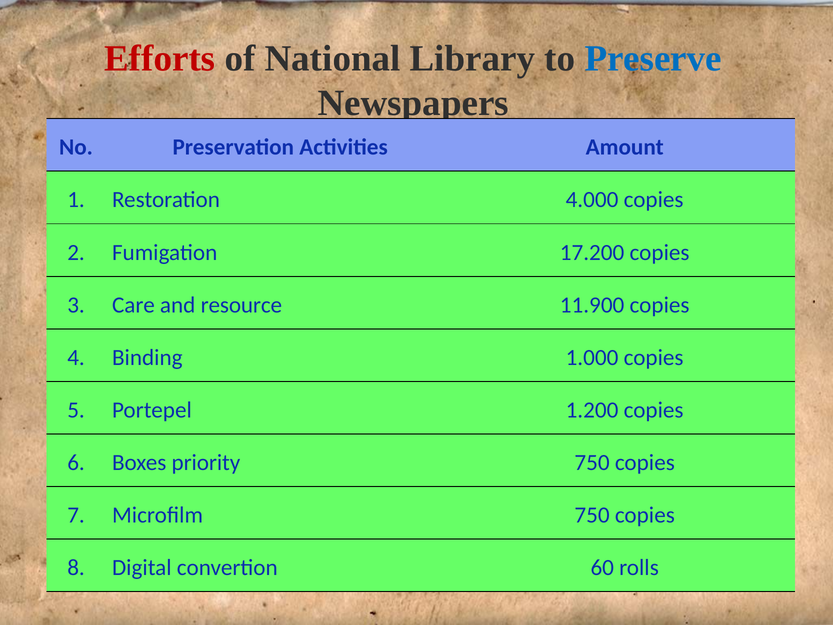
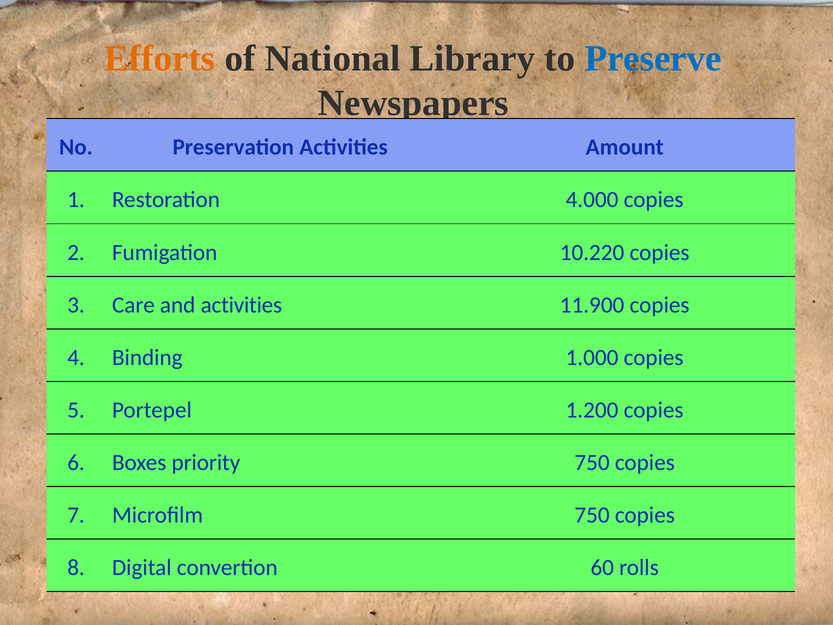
Efforts colour: red -> orange (160, 59)
17.200: 17.200 -> 10.220 (592, 252)
and resource: resource -> activities (241, 305)
